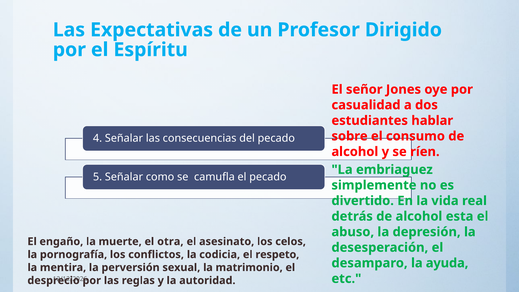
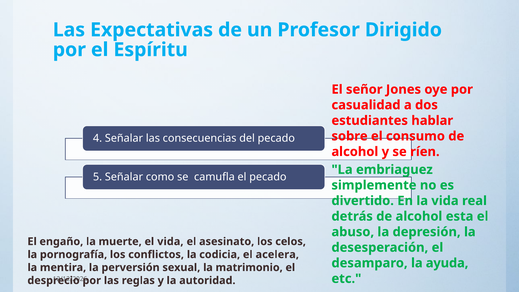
el otra: otra -> vida (170, 242)
respeto: respeto -> acelera (277, 255)
